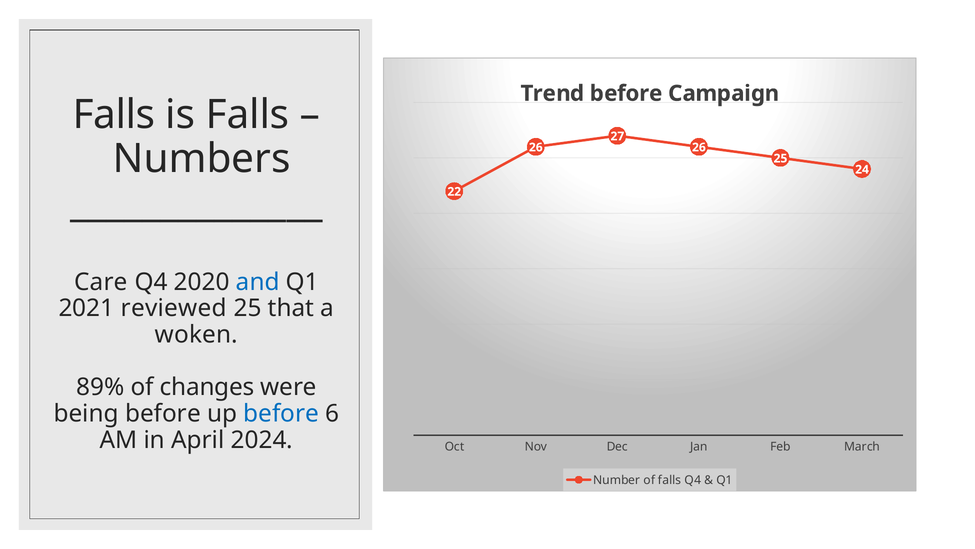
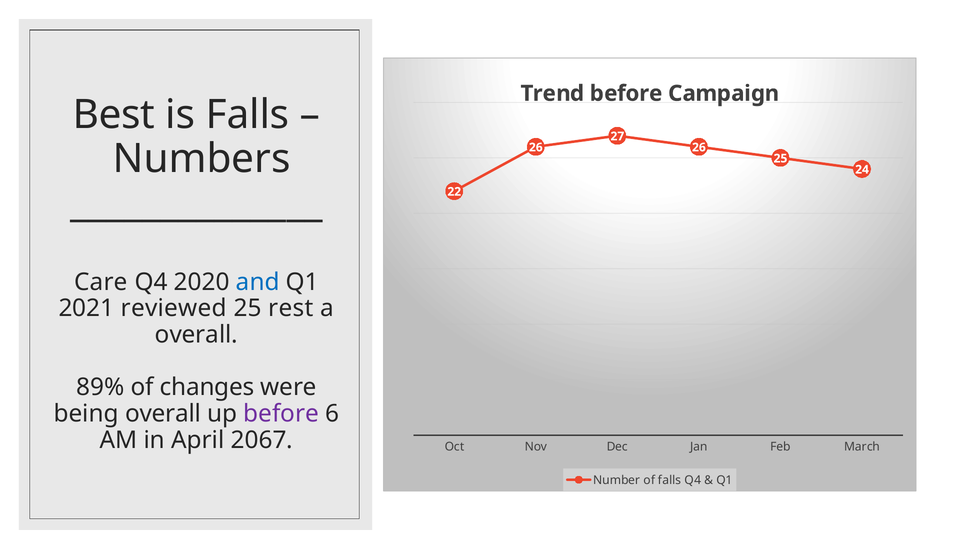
Falls: Falls -> Best (114, 115)
that: that -> rest (291, 308)
woken: woken -> overall (196, 334)
being before: before -> overall (163, 413)
before colour: blue -> purple (281, 413)
2024: 2024 -> 2067 (262, 440)
